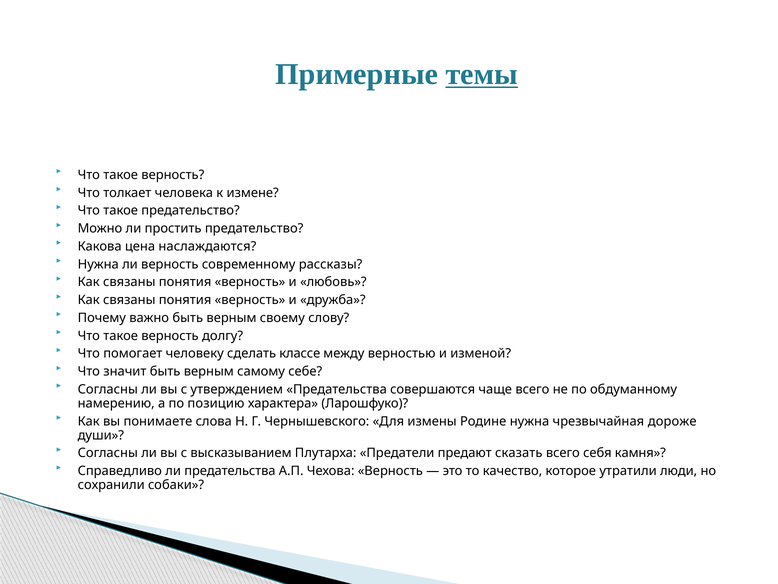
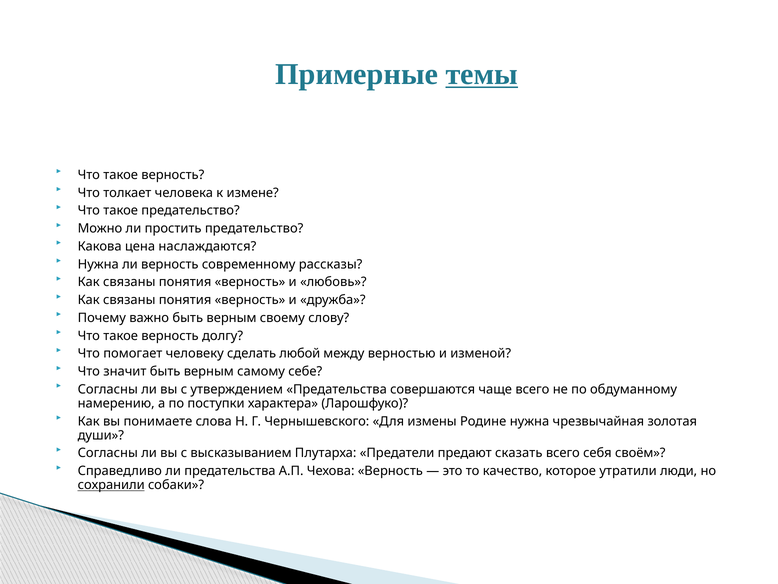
классе: классе -> любой (300, 353)
позицию: позицию -> поступки (216, 403)
дороже: дороже -> золотая (672, 421)
камня: камня -> своём (640, 453)
сохранили underline: none -> present (111, 485)
